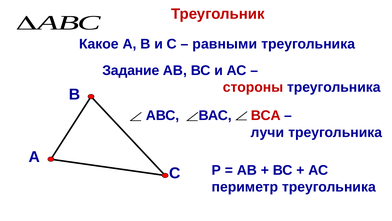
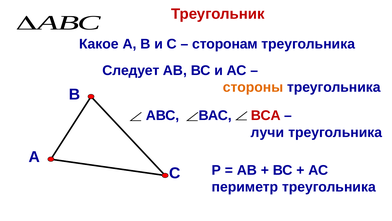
равными: равными -> сторонам (225, 44)
Задание: Задание -> Следует (131, 70)
стороны colour: red -> orange (253, 87)
